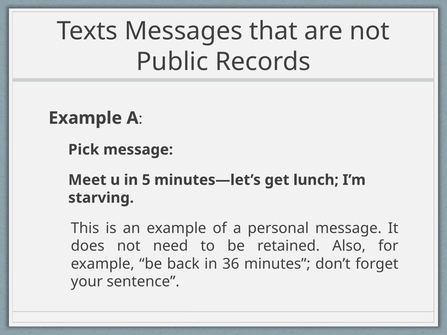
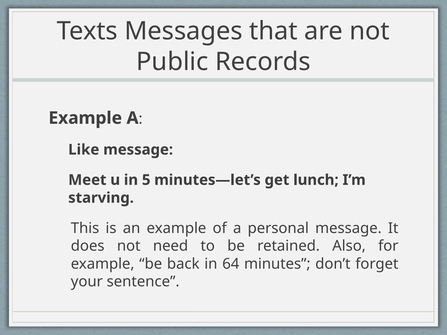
Pick: Pick -> Like (84, 150)
36: 36 -> 64 (231, 264)
